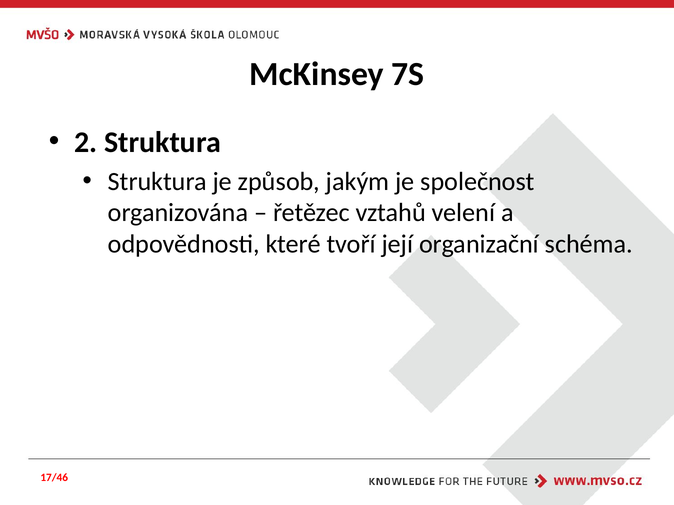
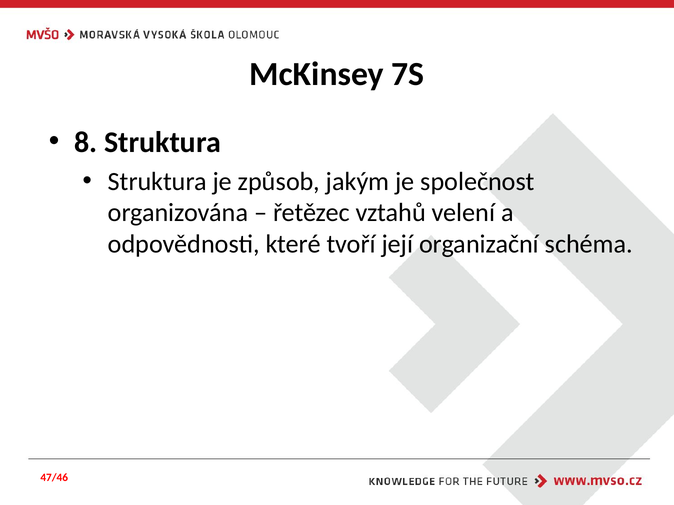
2: 2 -> 8 (86, 142)
17/46: 17/46 -> 47/46 (54, 478)
